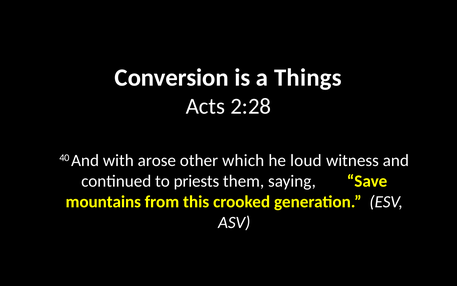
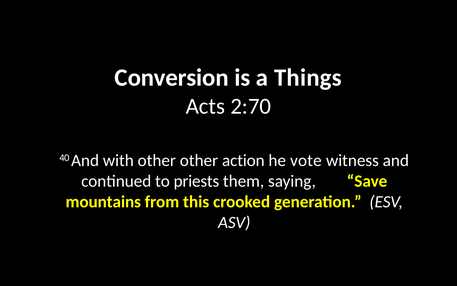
2:28: 2:28 -> 2:70 (251, 106)
with arose: arose -> other (157, 160)
which: which -> action (243, 160)
loud: loud -> vote (306, 160)
